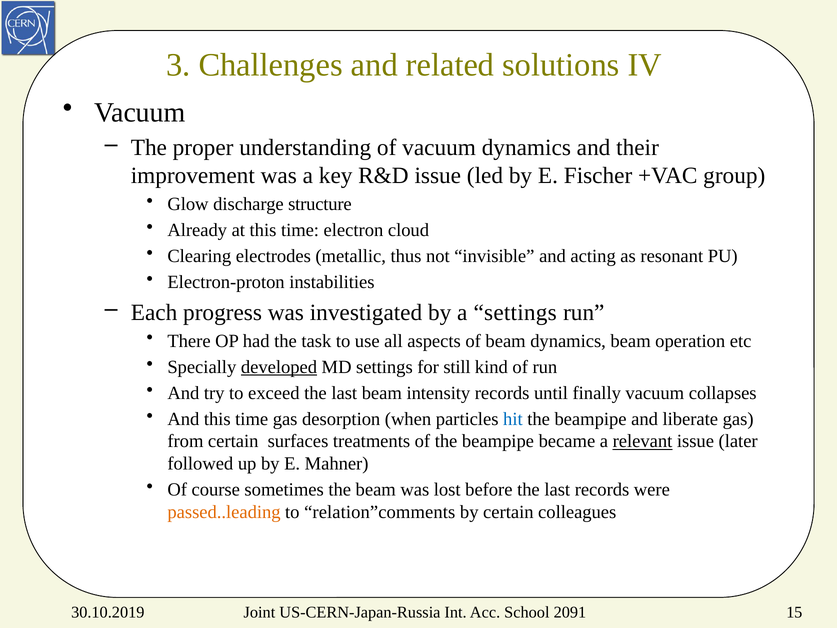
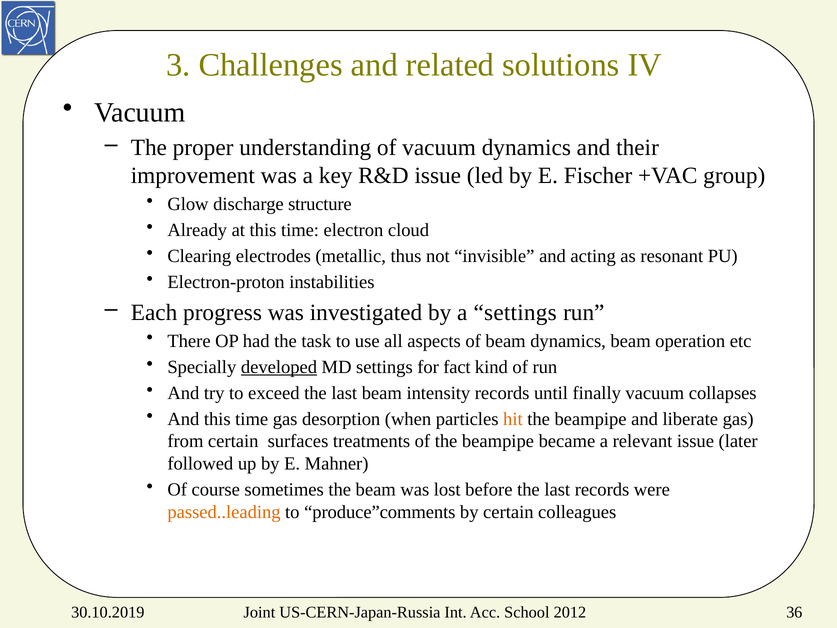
still: still -> fact (457, 367)
hit colour: blue -> orange (513, 419)
relevant underline: present -> none (643, 441)
relation”comments: relation”comments -> produce”comments (380, 512)
2091: 2091 -> 2012 (570, 612)
15: 15 -> 36 (794, 612)
